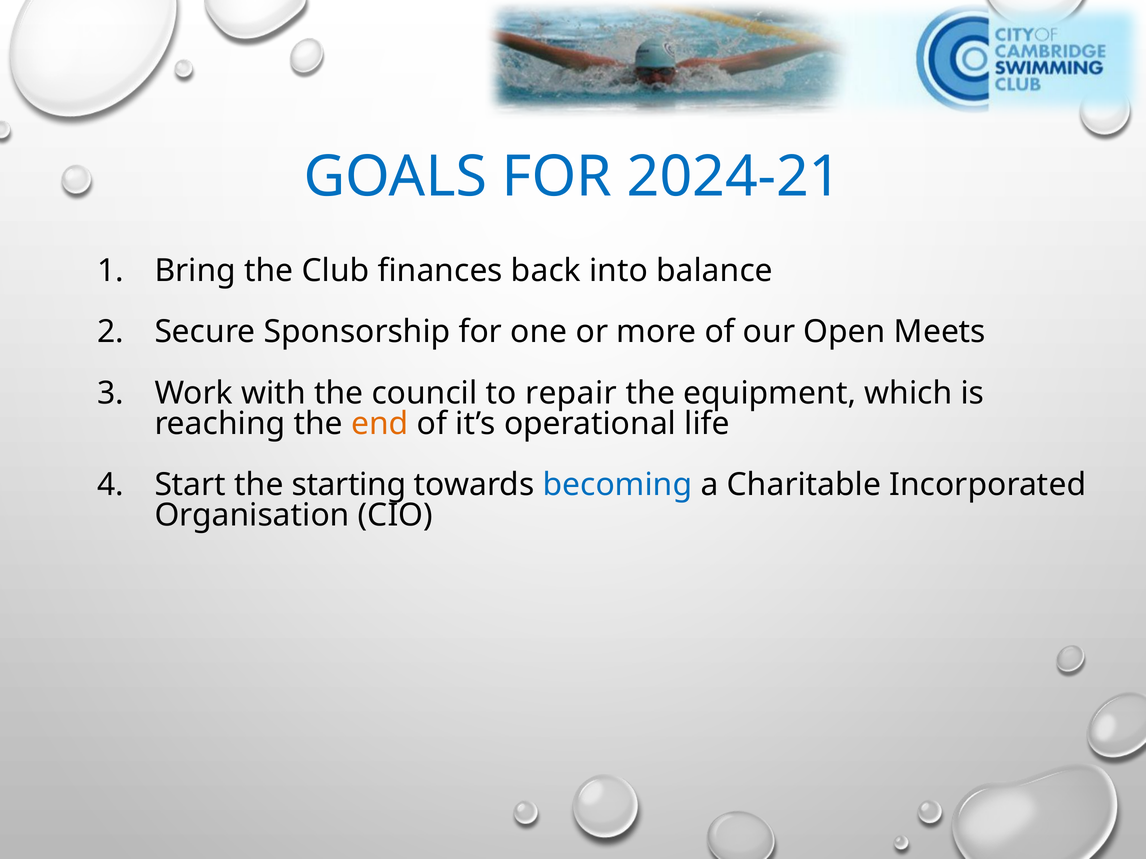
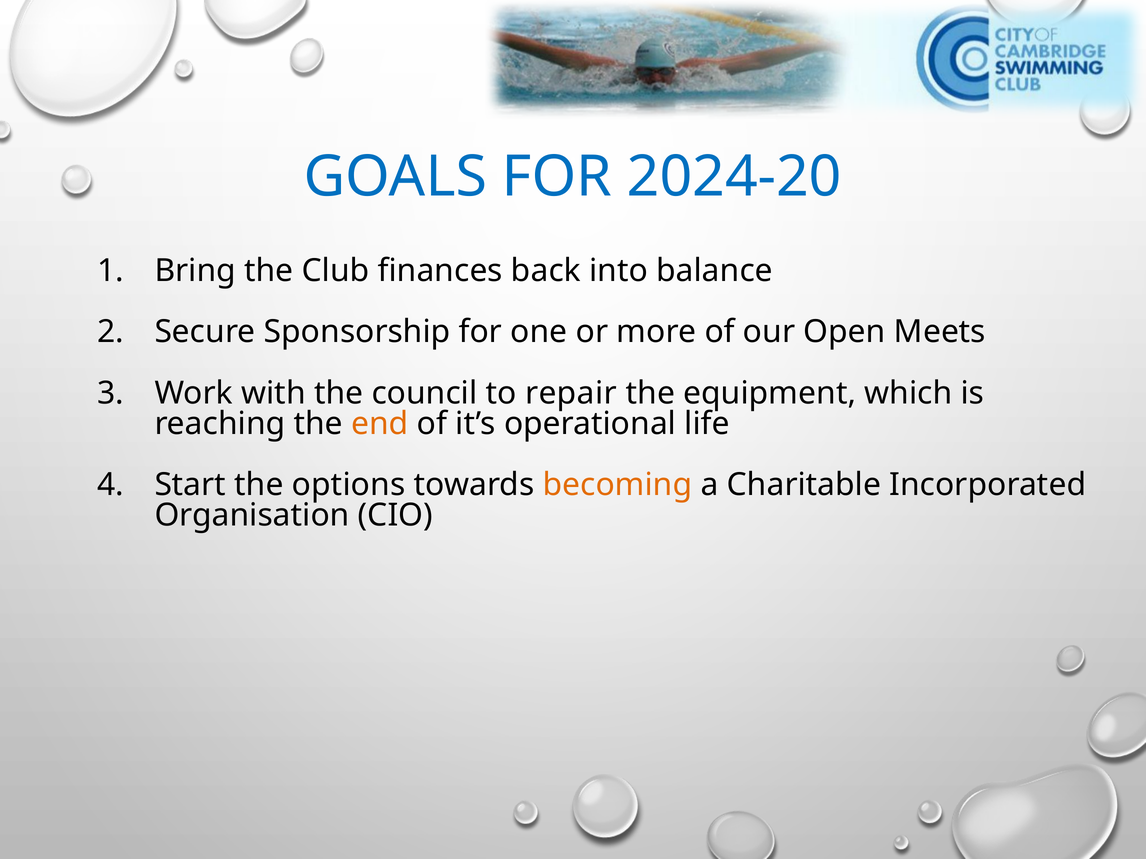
2024-21: 2024-21 -> 2024-20 (734, 177)
starting: starting -> options (349, 485)
becoming colour: blue -> orange (618, 485)
